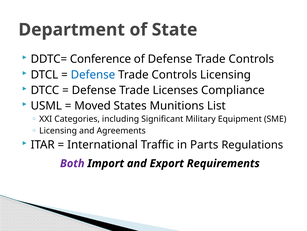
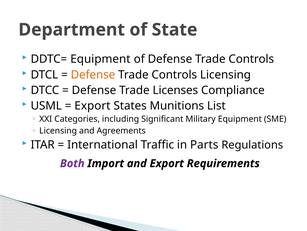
DDTC= Conference: Conference -> Equipment (100, 59)
Defense colour: blue -> orange (93, 74)
Moved: Moved -> Export (92, 106)
